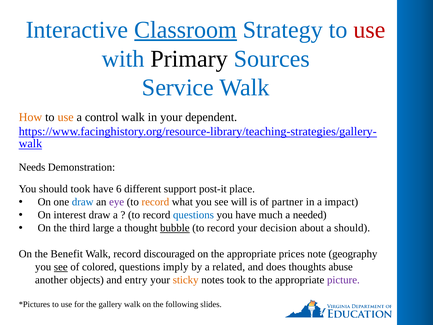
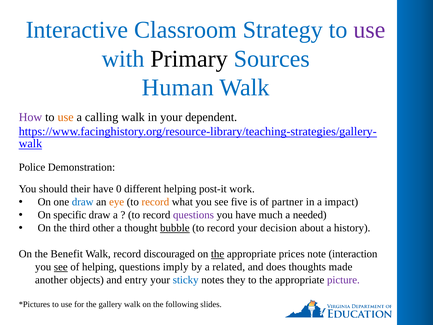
Classroom underline: present -> none (186, 30)
use colour: red -> purple (370, 30)
Service: Service -> Human (178, 88)
How colour: orange -> purple (30, 117)
control: control -> calling (102, 117)
Needs: Needs -> Police (32, 167)
should took: took -> their (80, 189)
6: 6 -> 0 (119, 189)
different support: support -> helping (180, 189)
place: place -> work (242, 189)
eye colour: purple -> orange (117, 202)
will: will -> five (239, 202)
interest: interest -> specific (70, 215)
questions colour: blue -> purple (193, 215)
large: large -> other (103, 228)
a should: should -> history (352, 228)
the underline: none -> present (218, 254)
geography: geography -> interaction (353, 254)
of colored: colored -> helping (99, 267)
abuse: abuse -> made (341, 267)
sticky colour: orange -> blue (186, 280)
notes took: took -> they (236, 280)
